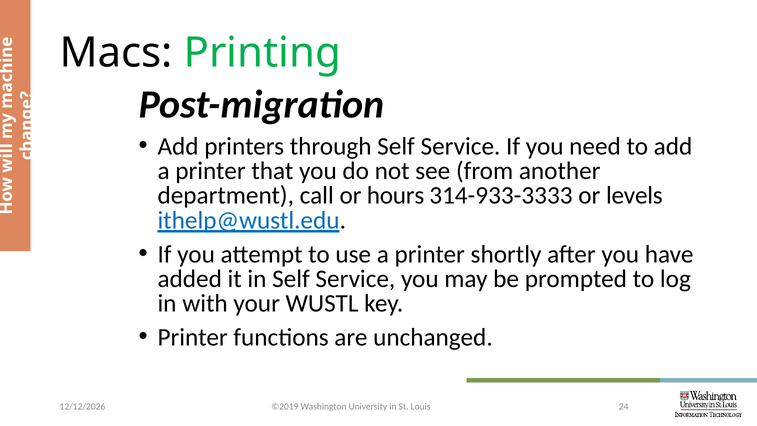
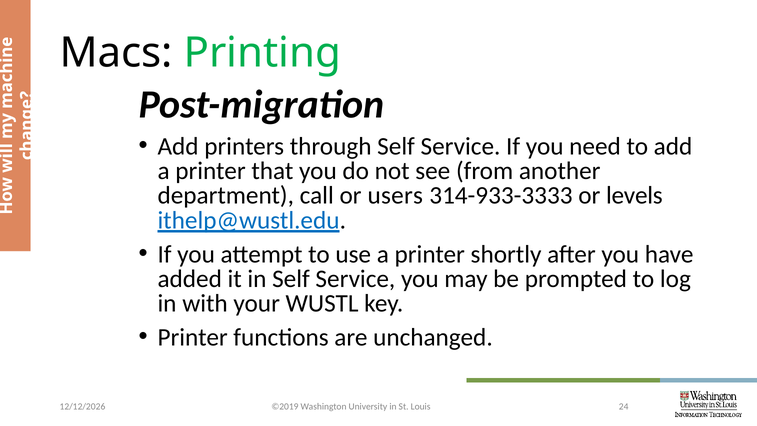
hours: hours -> users (395, 195)
